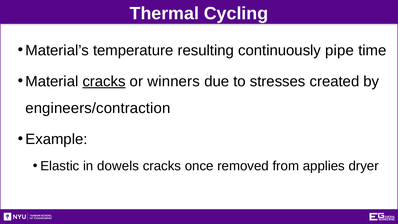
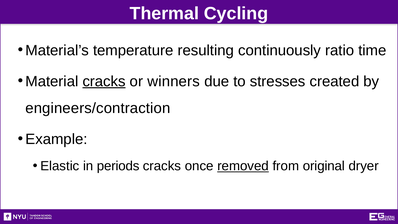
pipe: pipe -> ratio (340, 50)
dowels: dowels -> periods (118, 166)
removed underline: none -> present (243, 166)
applies: applies -> original (324, 166)
